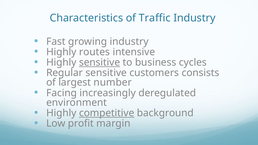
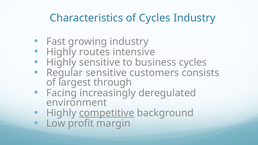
of Traffic: Traffic -> Cycles (155, 18)
sensitive underline: present -> none (100, 62)
number: number -> through (113, 83)
